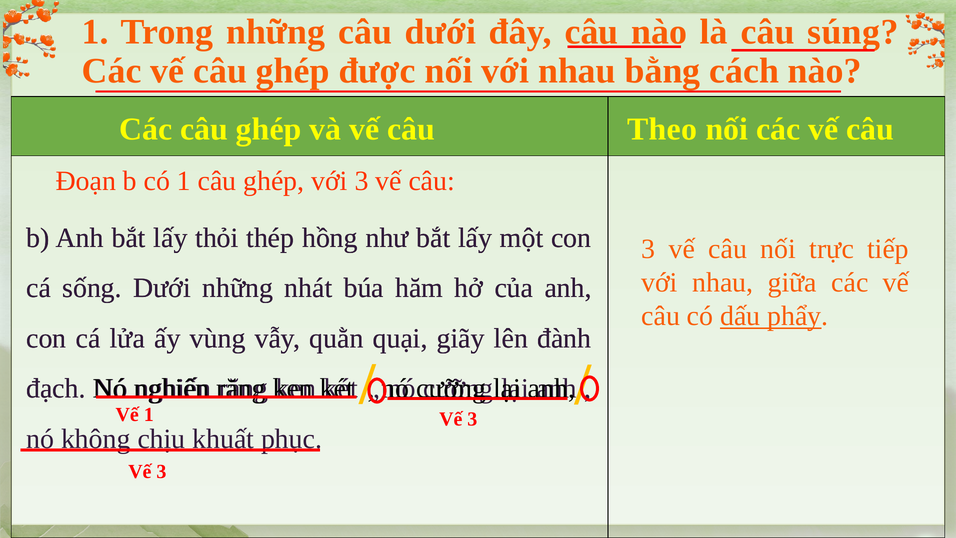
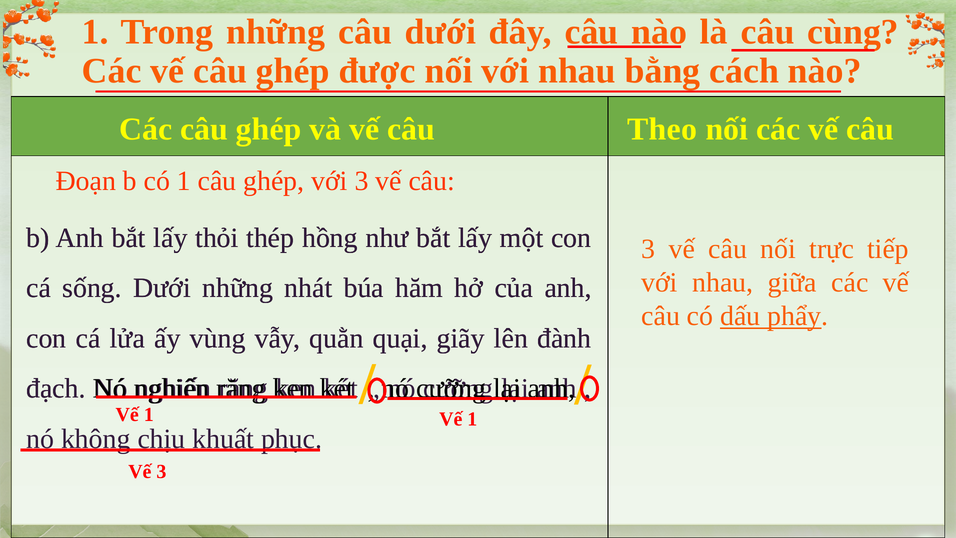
súng: súng -> cùng (853, 32)
1 Vế 3: 3 -> 1 (472, 419)
